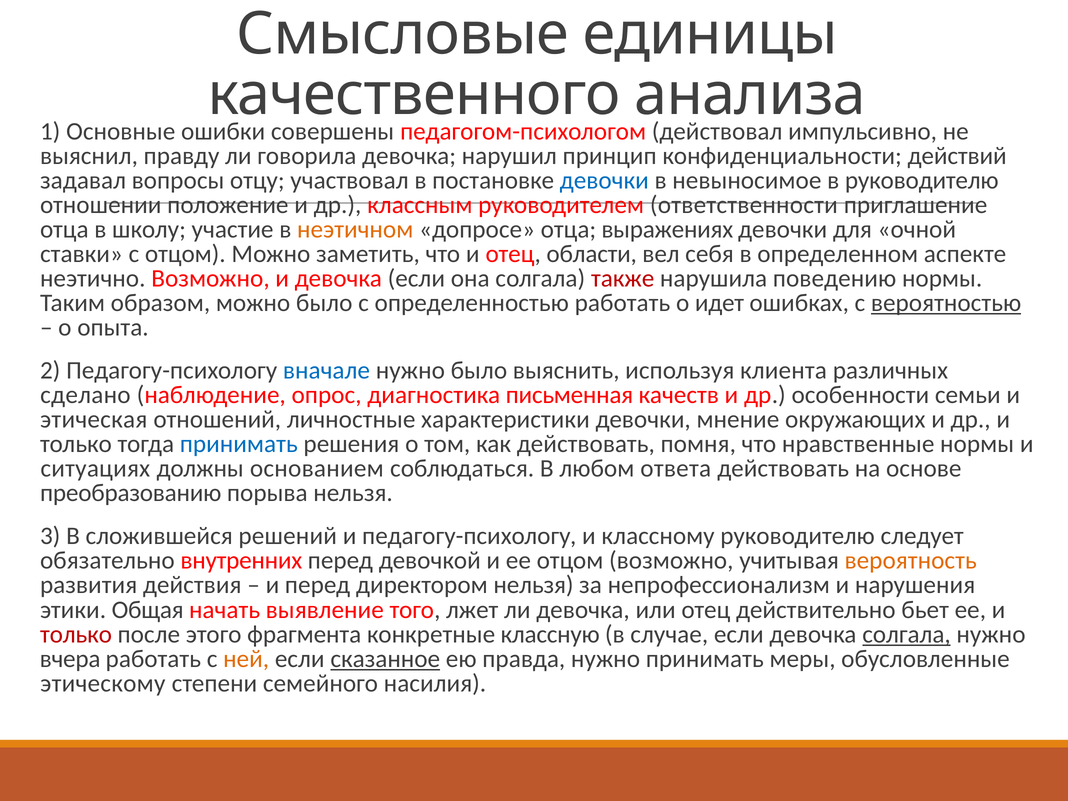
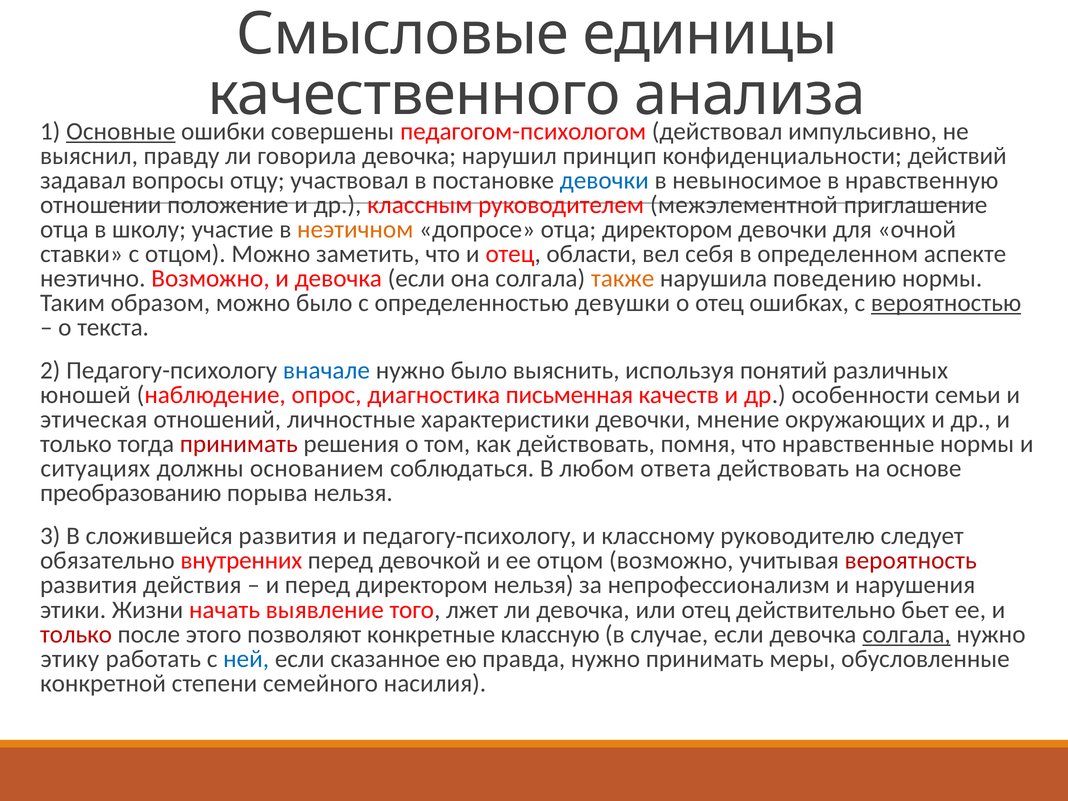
Основные underline: none -> present (121, 131)
в руководителю: руководителю -> нравственную (922, 180)
ответственности: ответственности -> межэлементной (744, 205)
отца выражениях: выражениях -> директором (667, 229)
также colour: red -> orange (623, 278)
определенностью работать: работать -> девушки (622, 303)
о идет: идет -> отец (719, 303)
опыта: опыта -> текста (113, 327)
клиента: клиента -> понятий (784, 370)
сделано: сделано -> юношей (85, 395)
принимать colour: blue -> red (239, 444)
сложившейся решений: решений -> развития (288, 536)
вероятность colour: orange -> red (911, 561)
Общая: Общая -> Жизни (148, 610)
фрагмента: фрагмента -> позволяют (304, 634)
вчера: вчера -> этику (70, 659)
ней colour: orange -> blue (246, 659)
сказанное underline: present -> none (385, 659)
этическому: этическому -> конкретной (103, 683)
